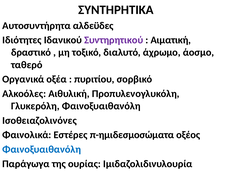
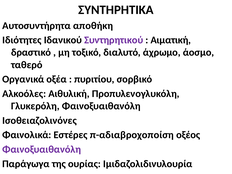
αλδεϋδες: αλδεϋδες -> αποθήκη (93, 26)
π-ημιδεσμοσώματα: π-ημιδεσμοσώματα -> π-αδιαβροχοποίση (132, 135)
Φαινοξυαιθανόλη colour: blue -> purple (42, 149)
